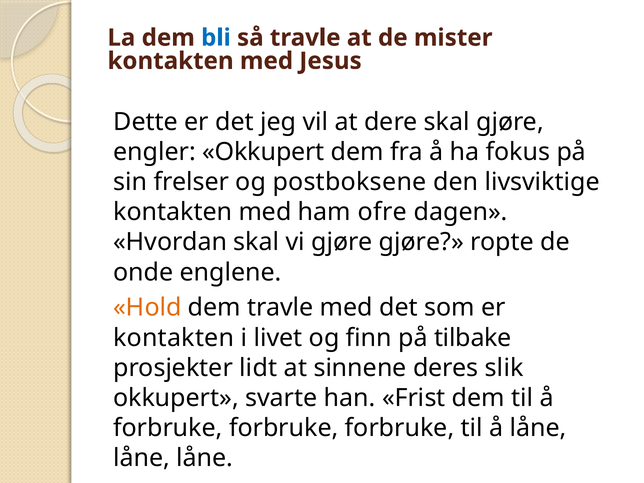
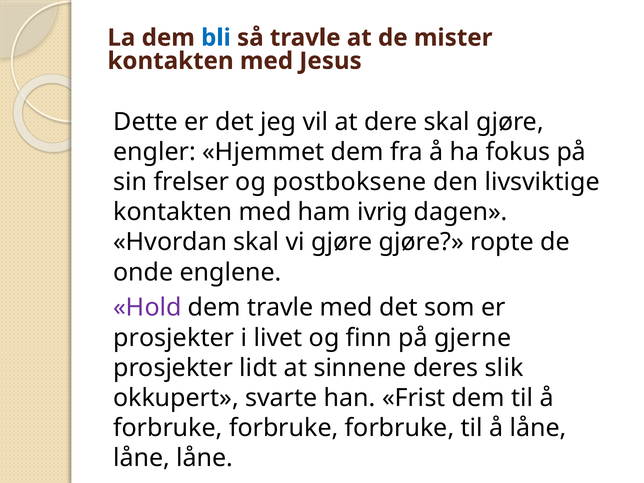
engler Okkupert: Okkupert -> Hjemmet (263, 152)
ofre: ofre -> ivrig (383, 212)
Hold colour: orange -> purple (147, 308)
kontakten: kontakten -> prosjekter (174, 338)
tilbake: tilbake -> gjerne (473, 338)
